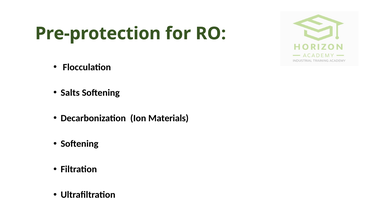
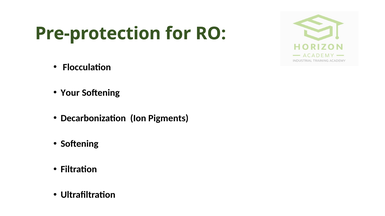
Salts: Salts -> Your (70, 93)
Materials: Materials -> Pigments (168, 118)
